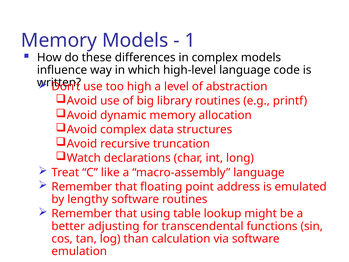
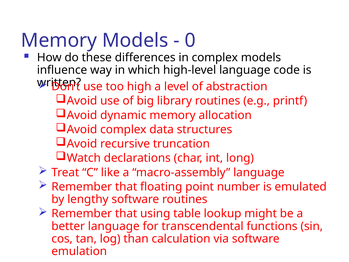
1: 1 -> 0 (190, 40)
address: address -> number (238, 187)
better adjusting: adjusting -> language (114, 226)
